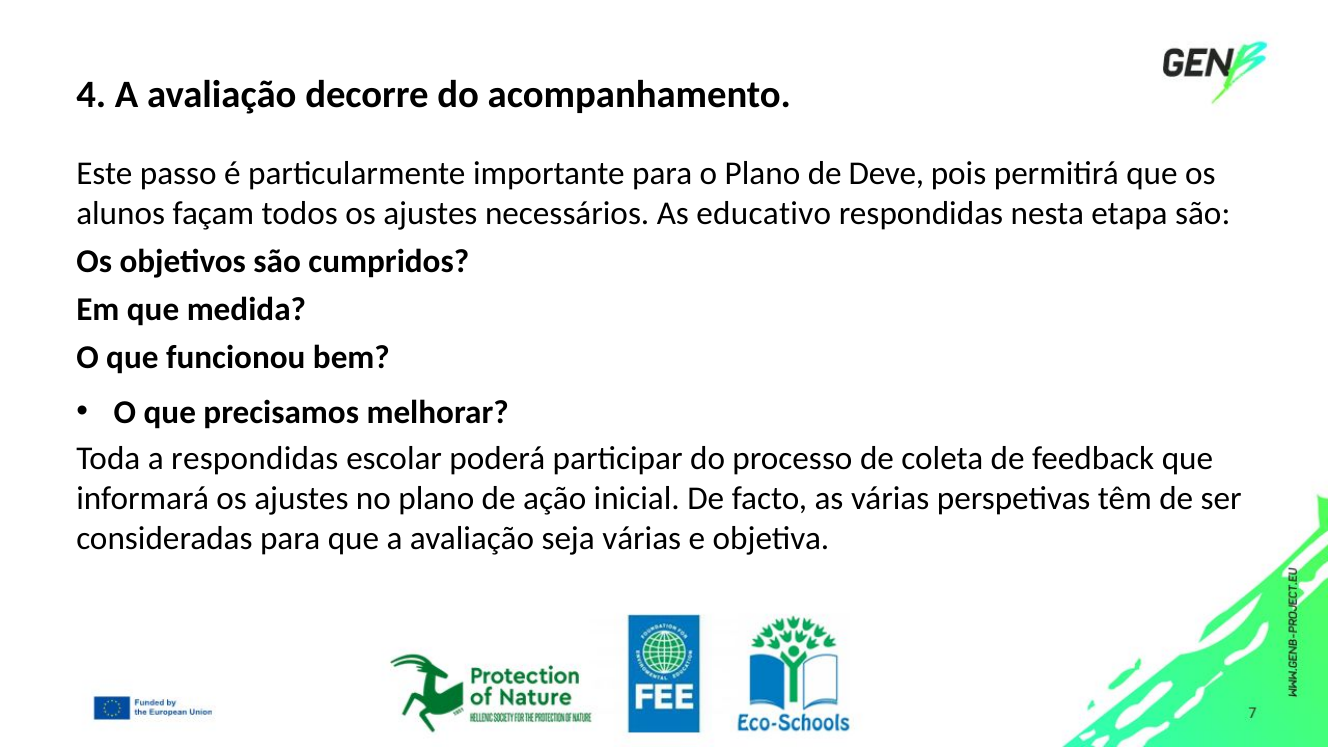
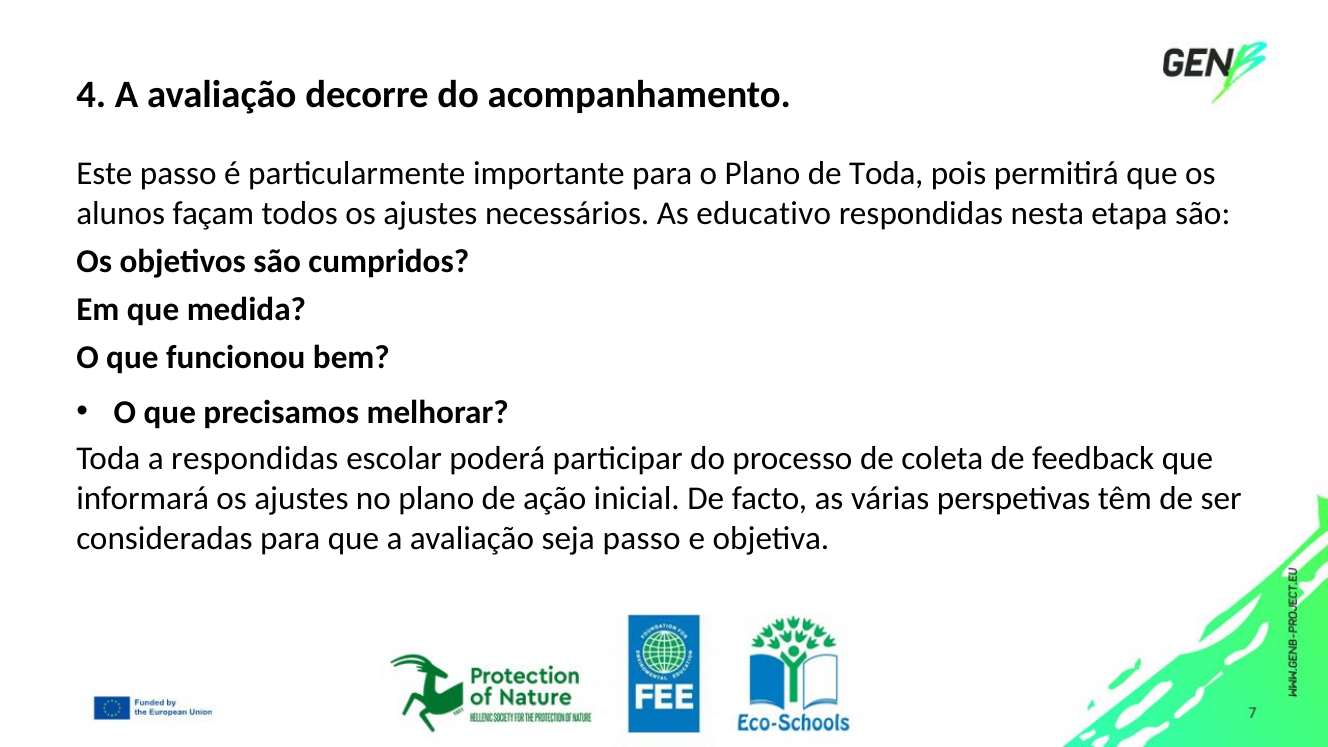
de Deve: Deve -> Toda (886, 173)
seja várias: várias -> passo (642, 538)
